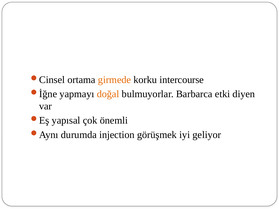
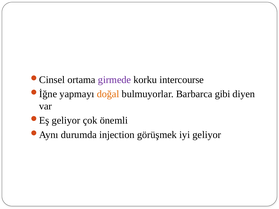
girmede colour: orange -> purple (114, 80)
etki: etki -> gibi (223, 94)
yapısal: yapısal -> geliyor (66, 121)
